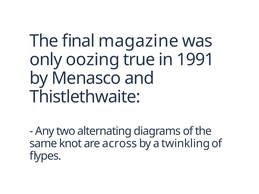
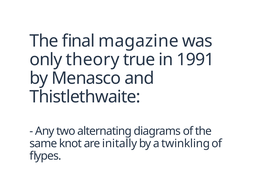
oozing: oozing -> theory (93, 60)
across: across -> initally (120, 144)
